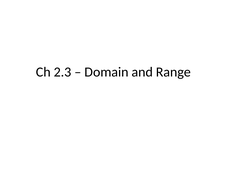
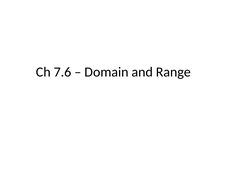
2.3: 2.3 -> 7.6 (63, 72)
